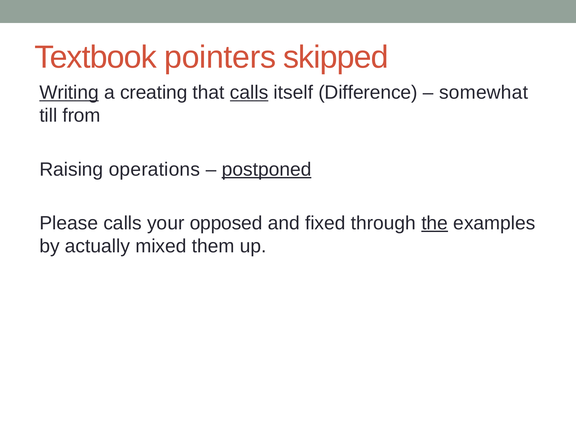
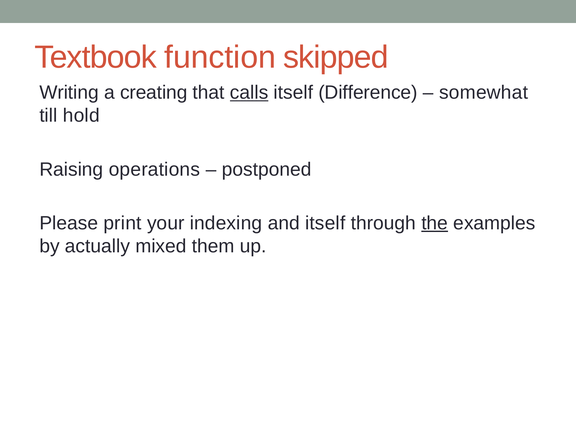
pointers: pointers -> function (220, 57)
Writing underline: present -> none (69, 93)
from: from -> hold (81, 116)
postponed underline: present -> none (267, 169)
Please calls: calls -> print (122, 223)
opposed: opposed -> indexing (226, 223)
and fixed: fixed -> itself (325, 223)
